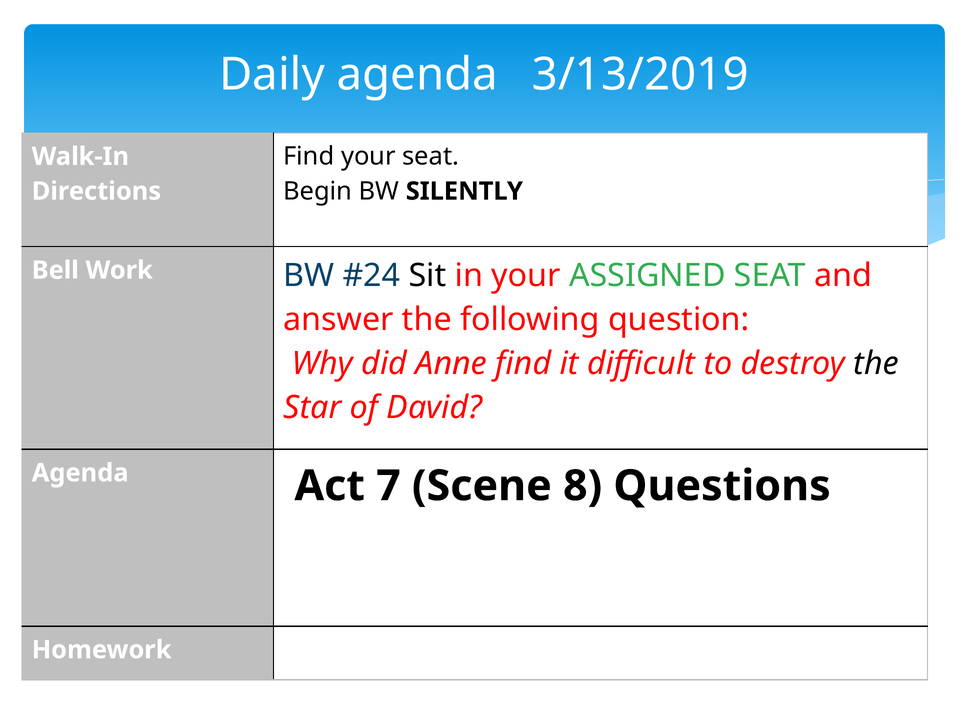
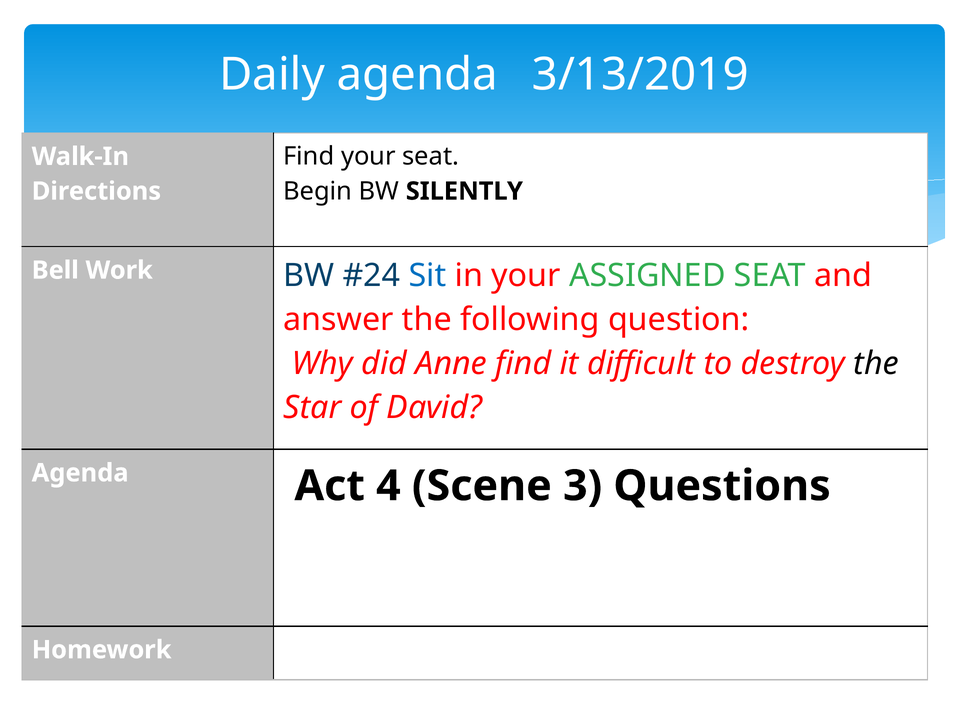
Sit colour: black -> blue (428, 275)
7: 7 -> 4 (388, 486)
8: 8 -> 3 (583, 486)
